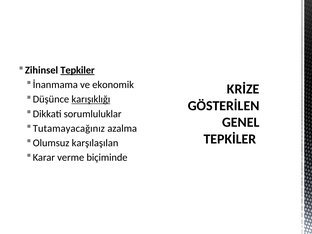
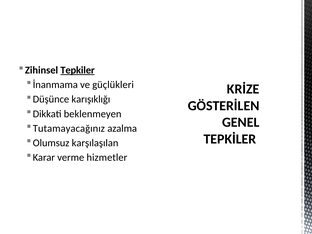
ekonomik: ekonomik -> güçlükleri (113, 85)
karışıklığı underline: present -> none (91, 99)
sorumluluklar: sorumluluklar -> beklenmeyen (93, 114)
biçiminde: biçiminde -> hizmetler (107, 157)
